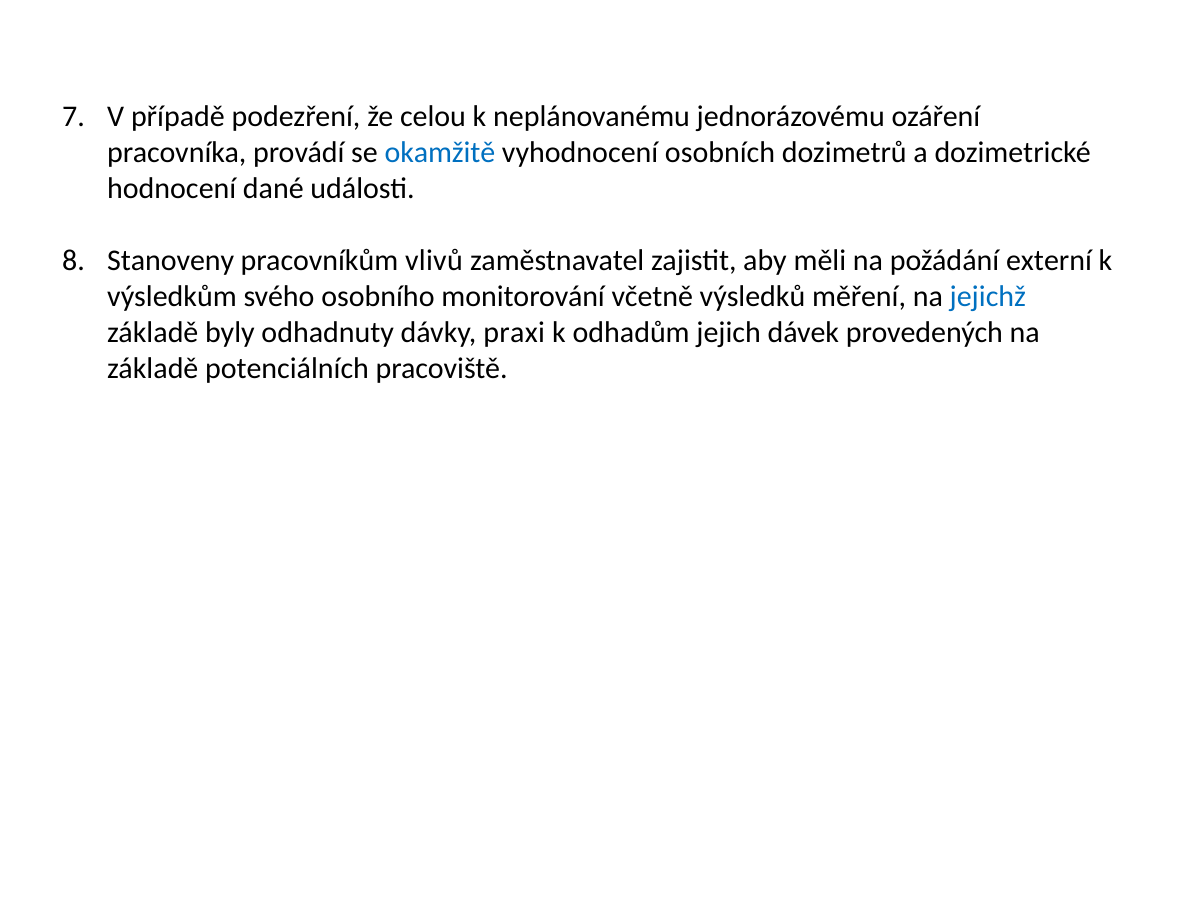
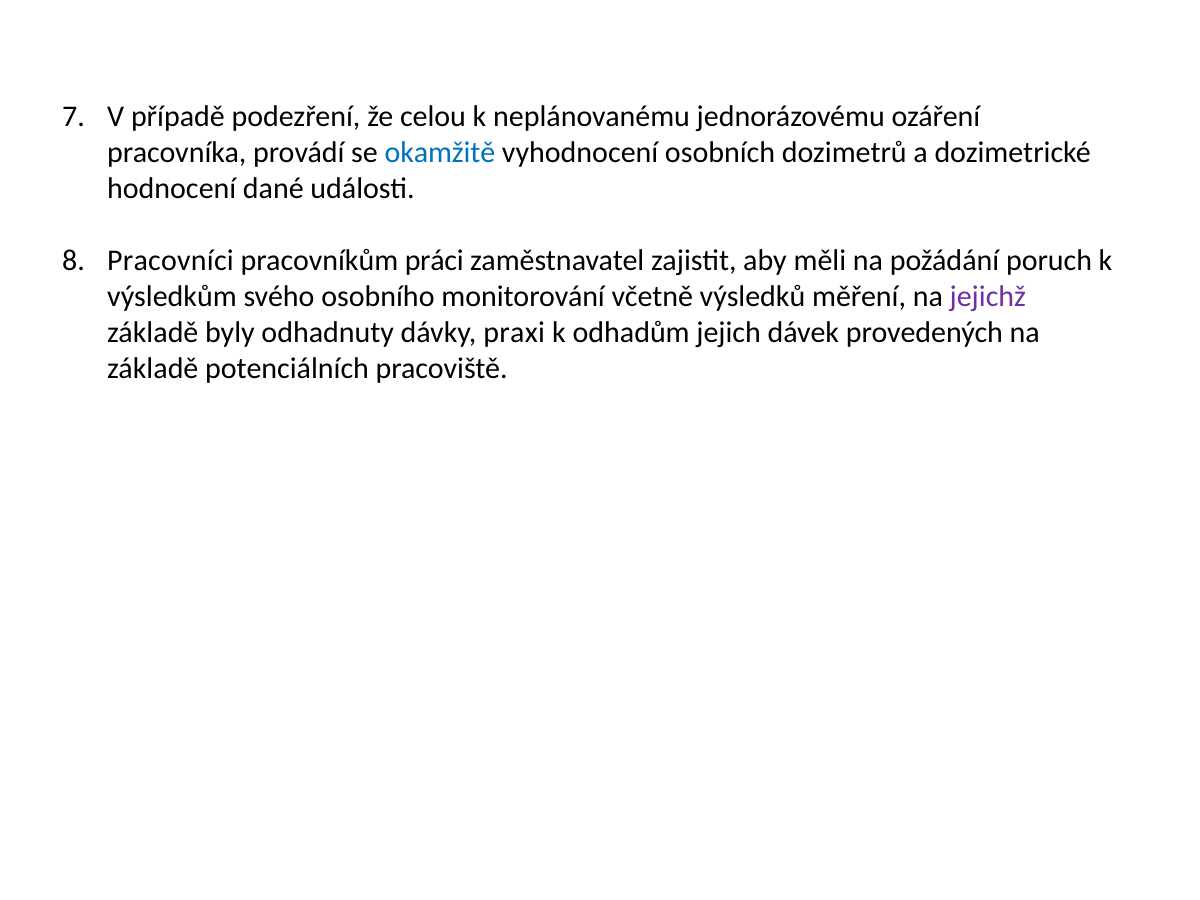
Stanoveny: Stanoveny -> Pracovníci (171, 261)
vlivů: vlivů -> práci (434, 261)
externí: externí -> poruch (1049, 261)
jejichž colour: blue -> purple (988, 297)
